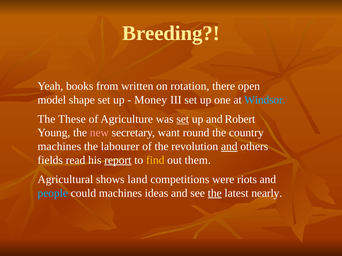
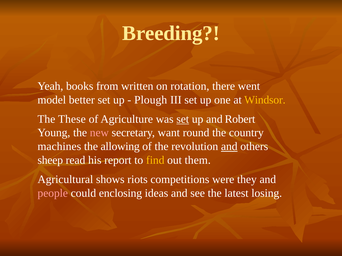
open: open -> went (249, 86)
shape: shape -> better (82, 100)
Money: Money -> Plough (151, 100)
Windsor colour: light blue -> yellow (265, 100)
labourer: labourer -> allowing (120, 147)
fields: fields -> sheep (50, 160)
report underline: present -> none (118, 160)
land: land -> riots (137, 180)
riots: riots -> they (247, 180)
people colour: light blue -> pink (53, 193)
could machines: machines -> enclosing (120, 193)
the underline: present -> none (215, 193)
nearly: nearly -> losing (267, 193)
